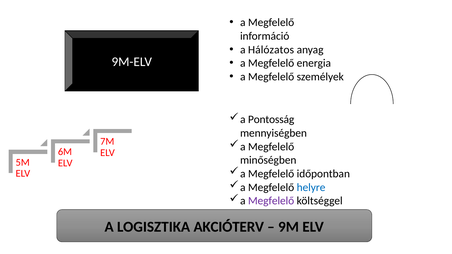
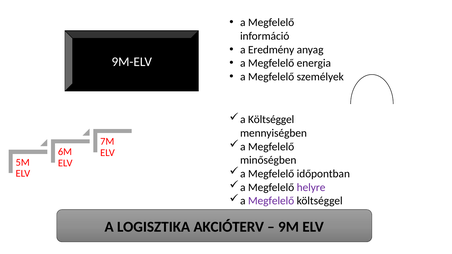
Hálózatos: Hálózatos -> Eredmény (271, 50)
a Pontosság: Pontosság -> Költséggel (271, 120)
helyre colour: blue -> purple (311, 187)
